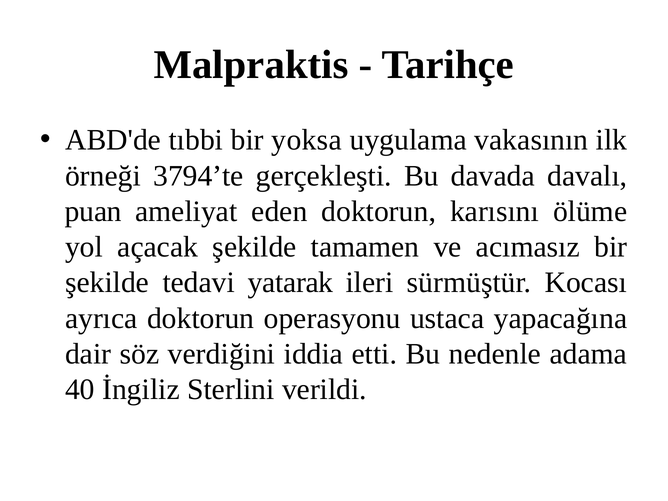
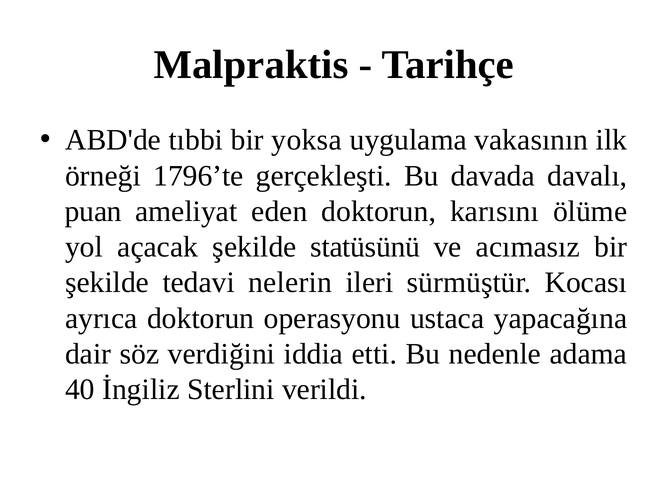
3794’te: 3794’te -> 1796’te (198, 176)
tamamen: tamamen -> statüsünü (365, 247)
yatarak: yatarak -> nelerin (290, 283)
